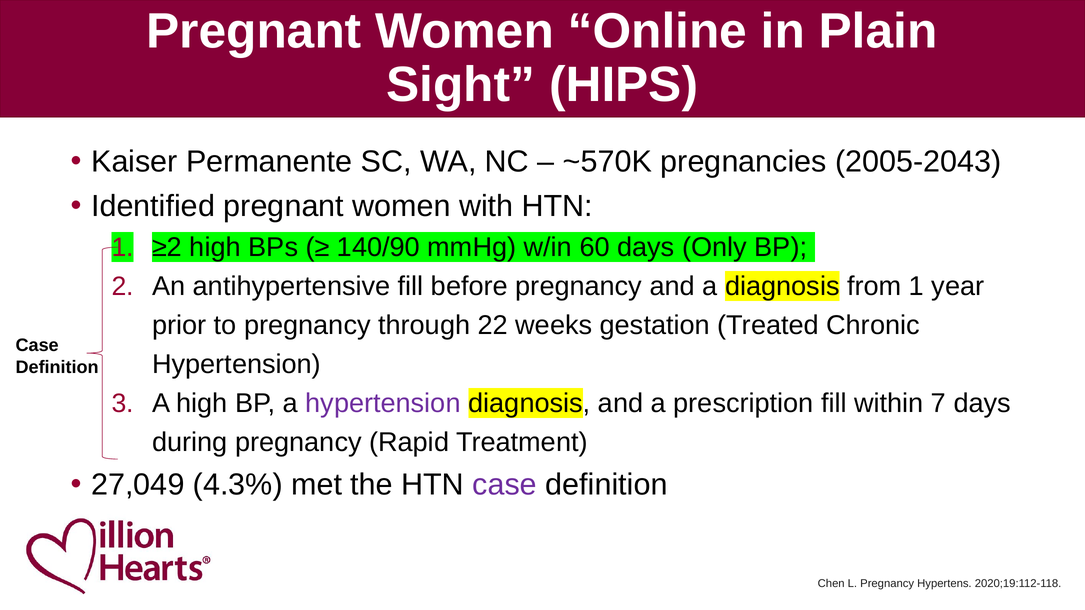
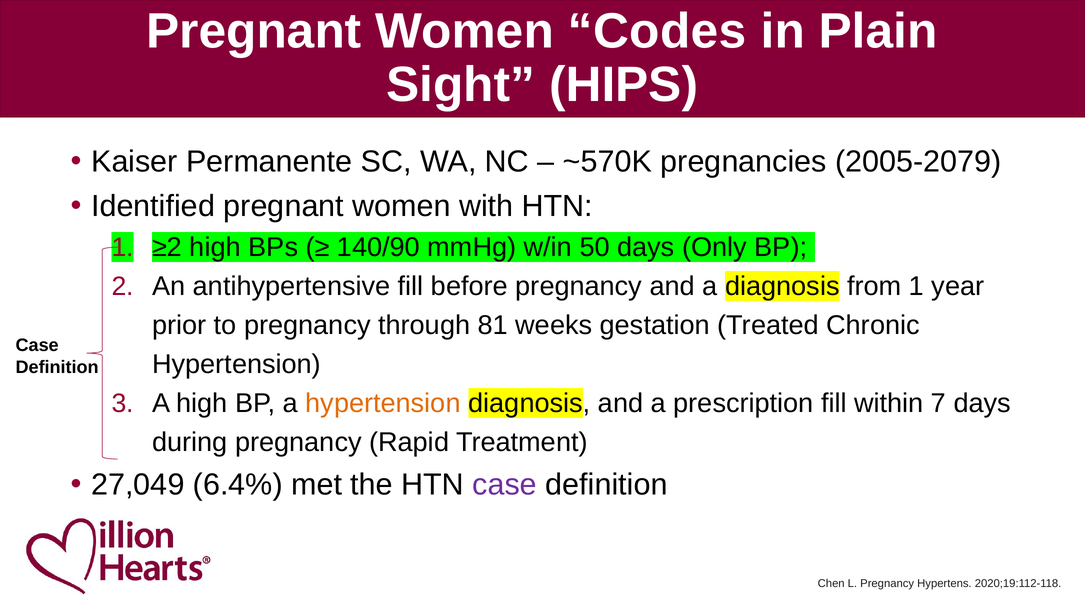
Online: Online -> Codes (657, 31)
2005-2043: 2005-2043 -> 2005-2079 (918, 162)
60: 60 -> 50 (595, 248)
22: 22 -> 81 (493, 326)
hypertension colour: purple -> orange (383, 404)
4.3%: 4.3% -> 6.4% (238, 485)
